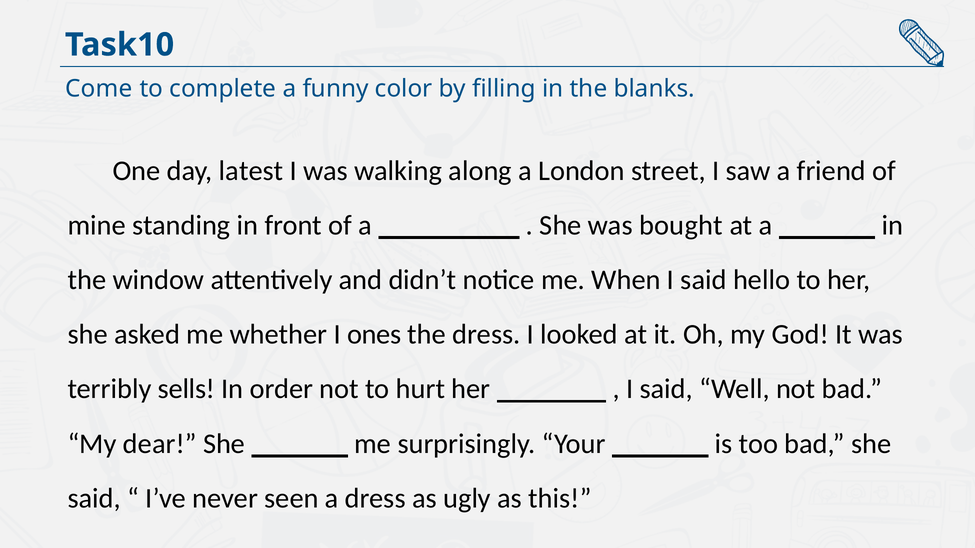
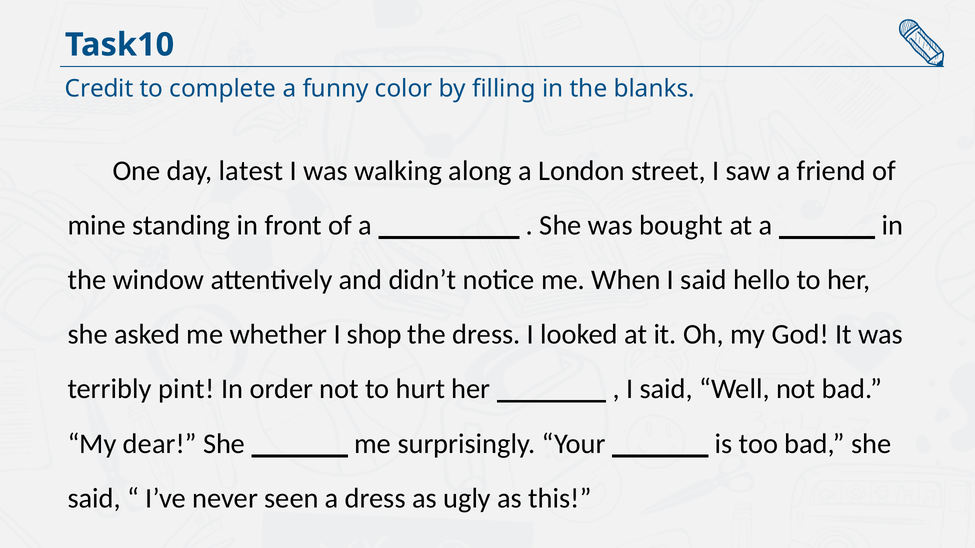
Come: Come -> Credit (99, 89)
ones: ones -> shop (374, 335)
sells: sells -> pint (186, 389)
